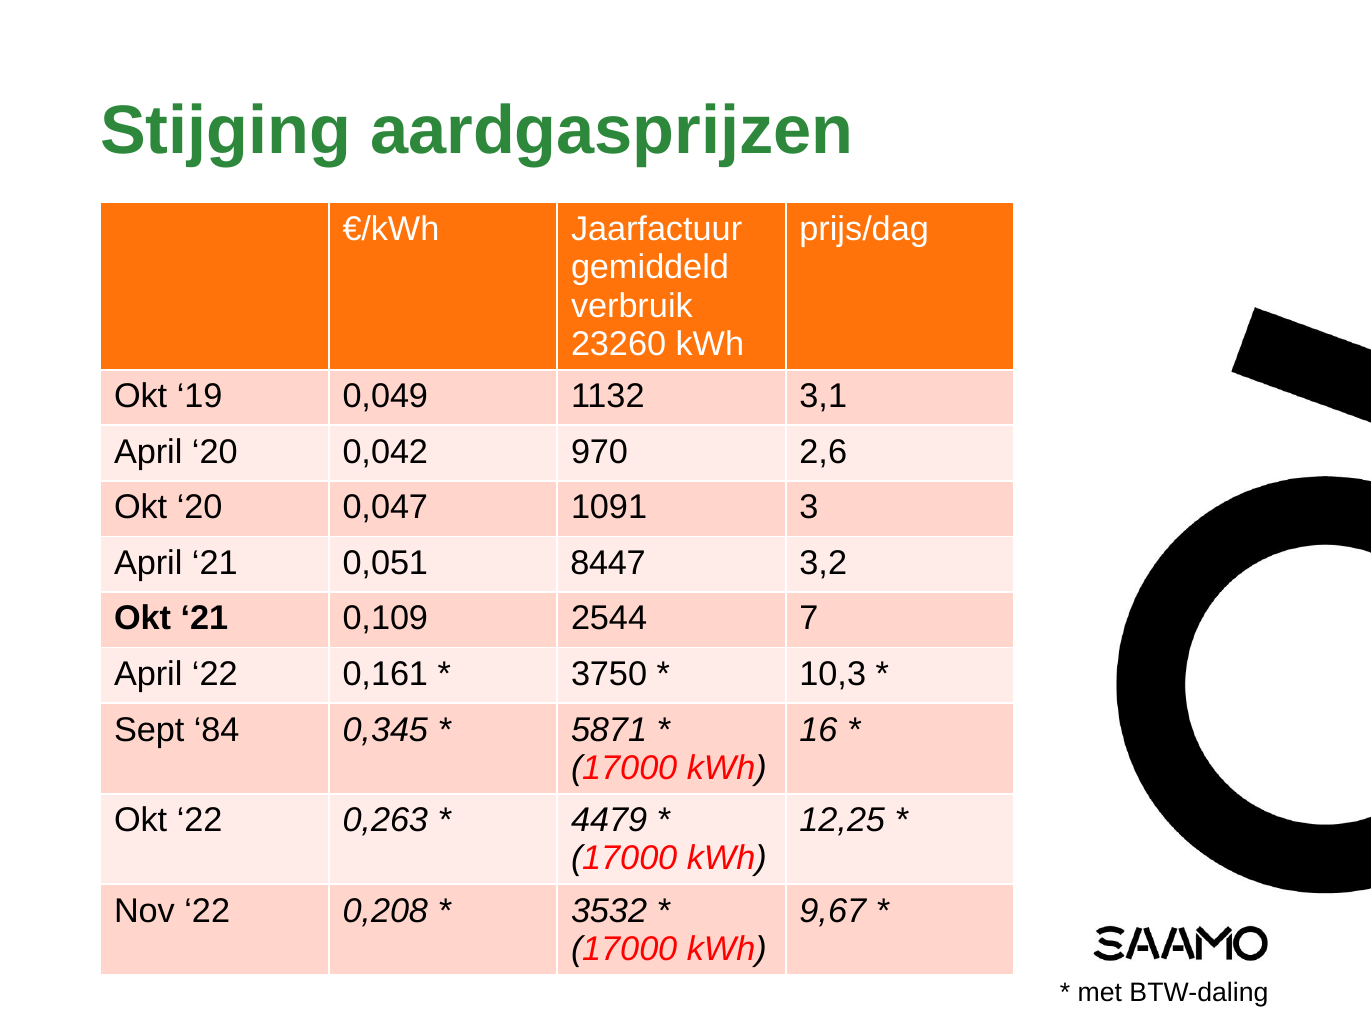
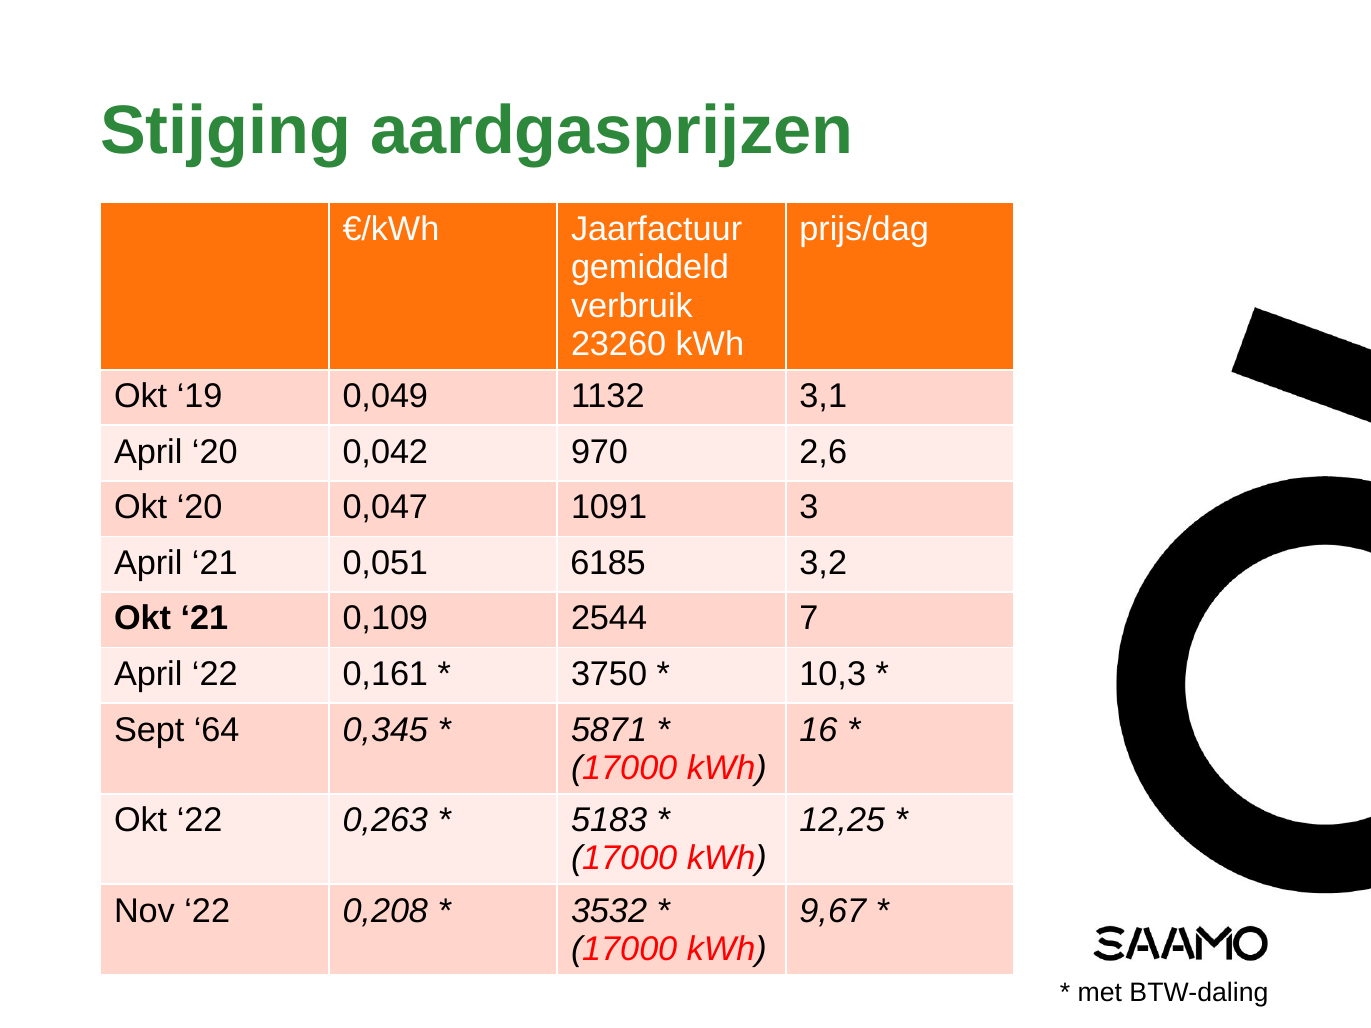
8447: 8447 -> 6185 (608, 563)
84: 84 -> 64 (217, 730)
4479: 4479 -> 5183 (609, 821)
